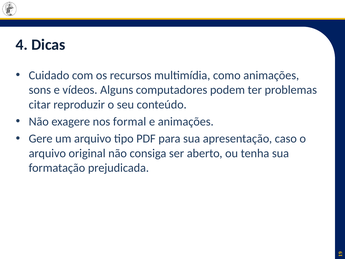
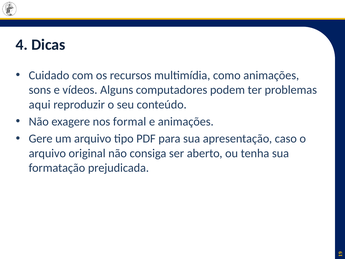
citar: citar -> aqui (40, 104)
